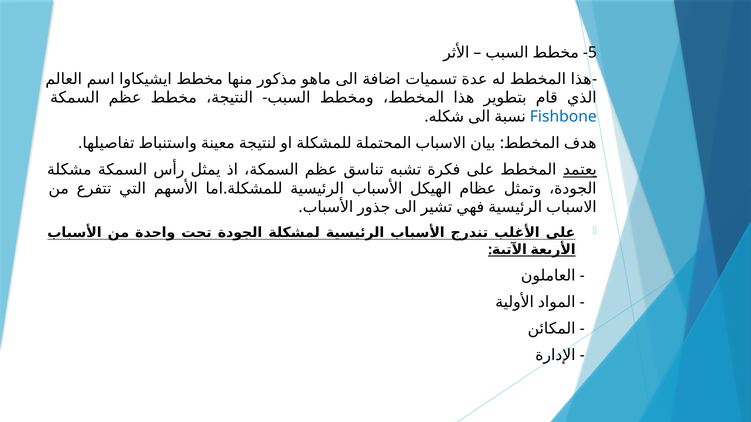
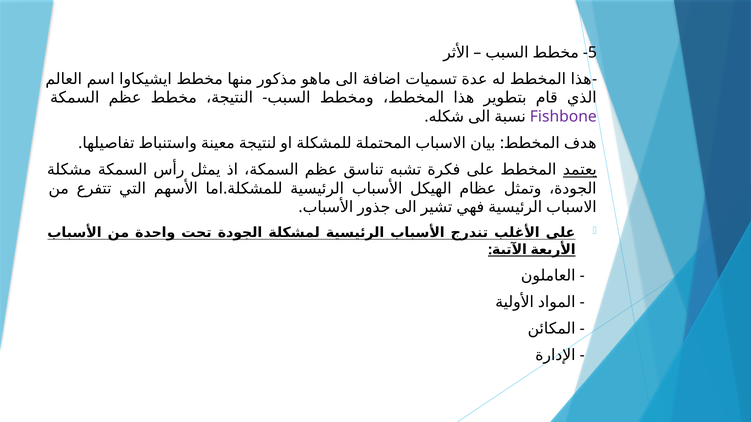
Fishbone colour: blue -> purple (563, 117)
